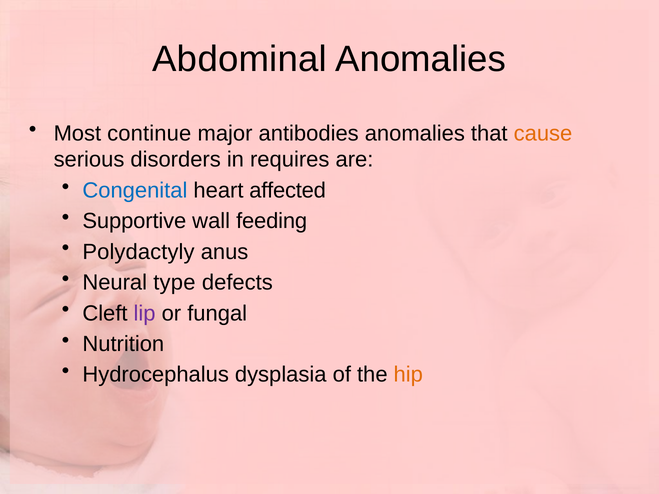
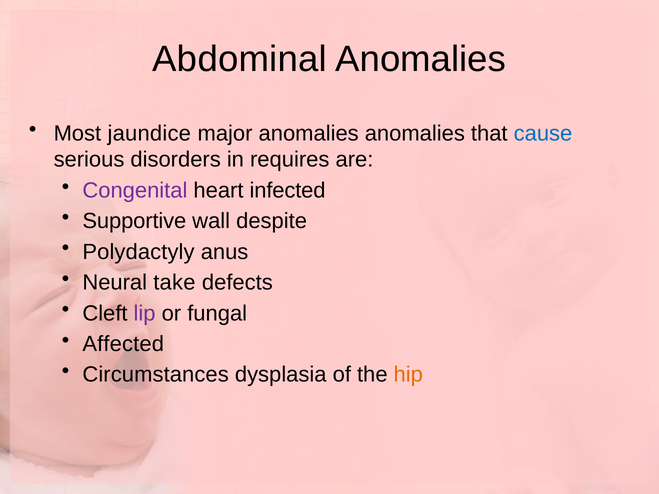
continue: continue -> jaundice (149, 133)
major antibodies: antibodies -> anomalies (309, 133)
cause colour: orange -> blue (543, 133)
Congenital colour: blue -> purple (135, 190)
affected: affected -> infected (288, 190)
feeding: feeding -> despite (272, 221)
type: type -> take (174, 283)
Nutrition: Nutrition -> Affected (123, 344)
Hydrocephalus: Hydrocephalus -> Circumstances (156, 375)
